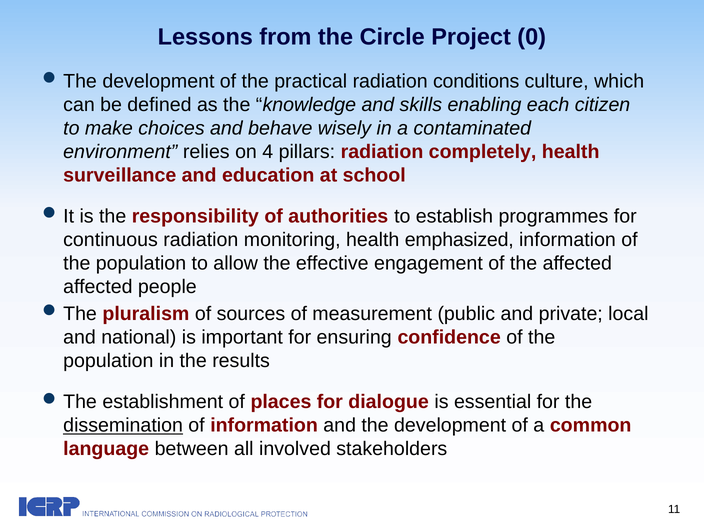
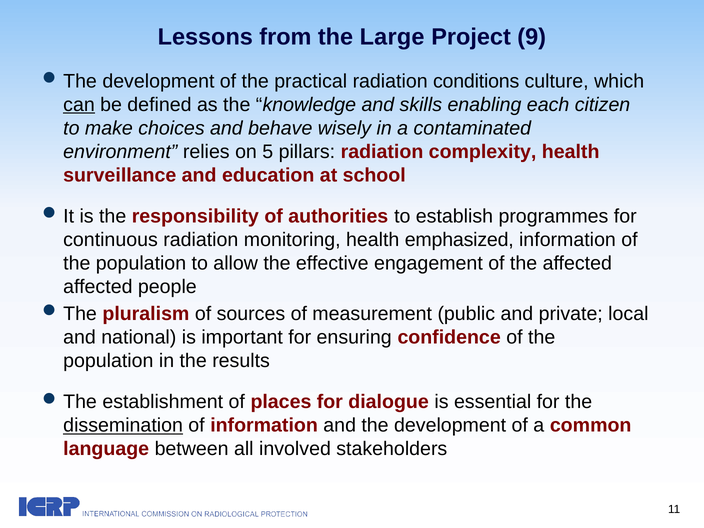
Circle: Circle -> Large (392, 37)
0: 0 -> 9 (532, 37)
can underline: none -> present (79, 105)
4: 4 -> 5 (268, 152)
completely: completely -> complexity (483, 152)
